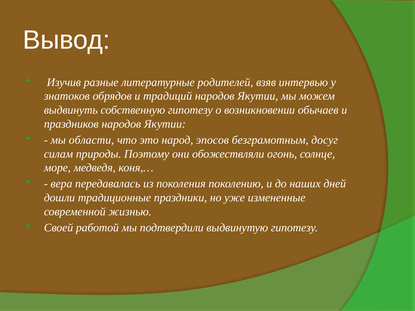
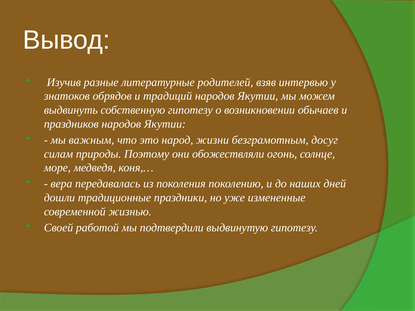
области: области -> важным (91, 140)
эпосов: эпосов -> жизни (212, 140)
